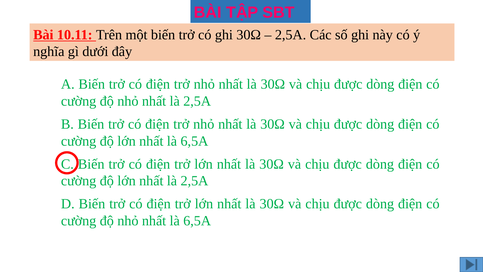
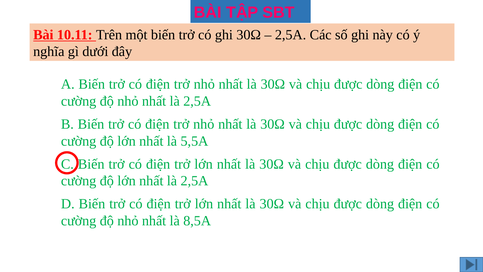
lớn nhất là 6,5A: 6,5A -> 5,5A (194, 141)
nhỏ nhất là 6,5A: 6,5A -> 8,5A (197, 221)
